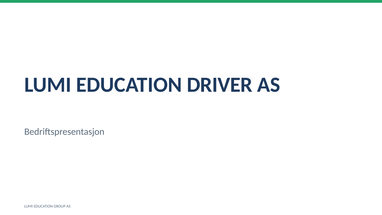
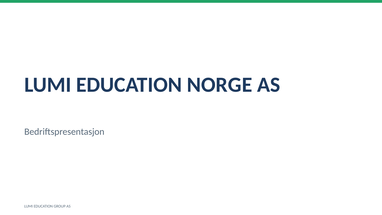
DRIVER: DRIVER -> NORGE (220, 85)
